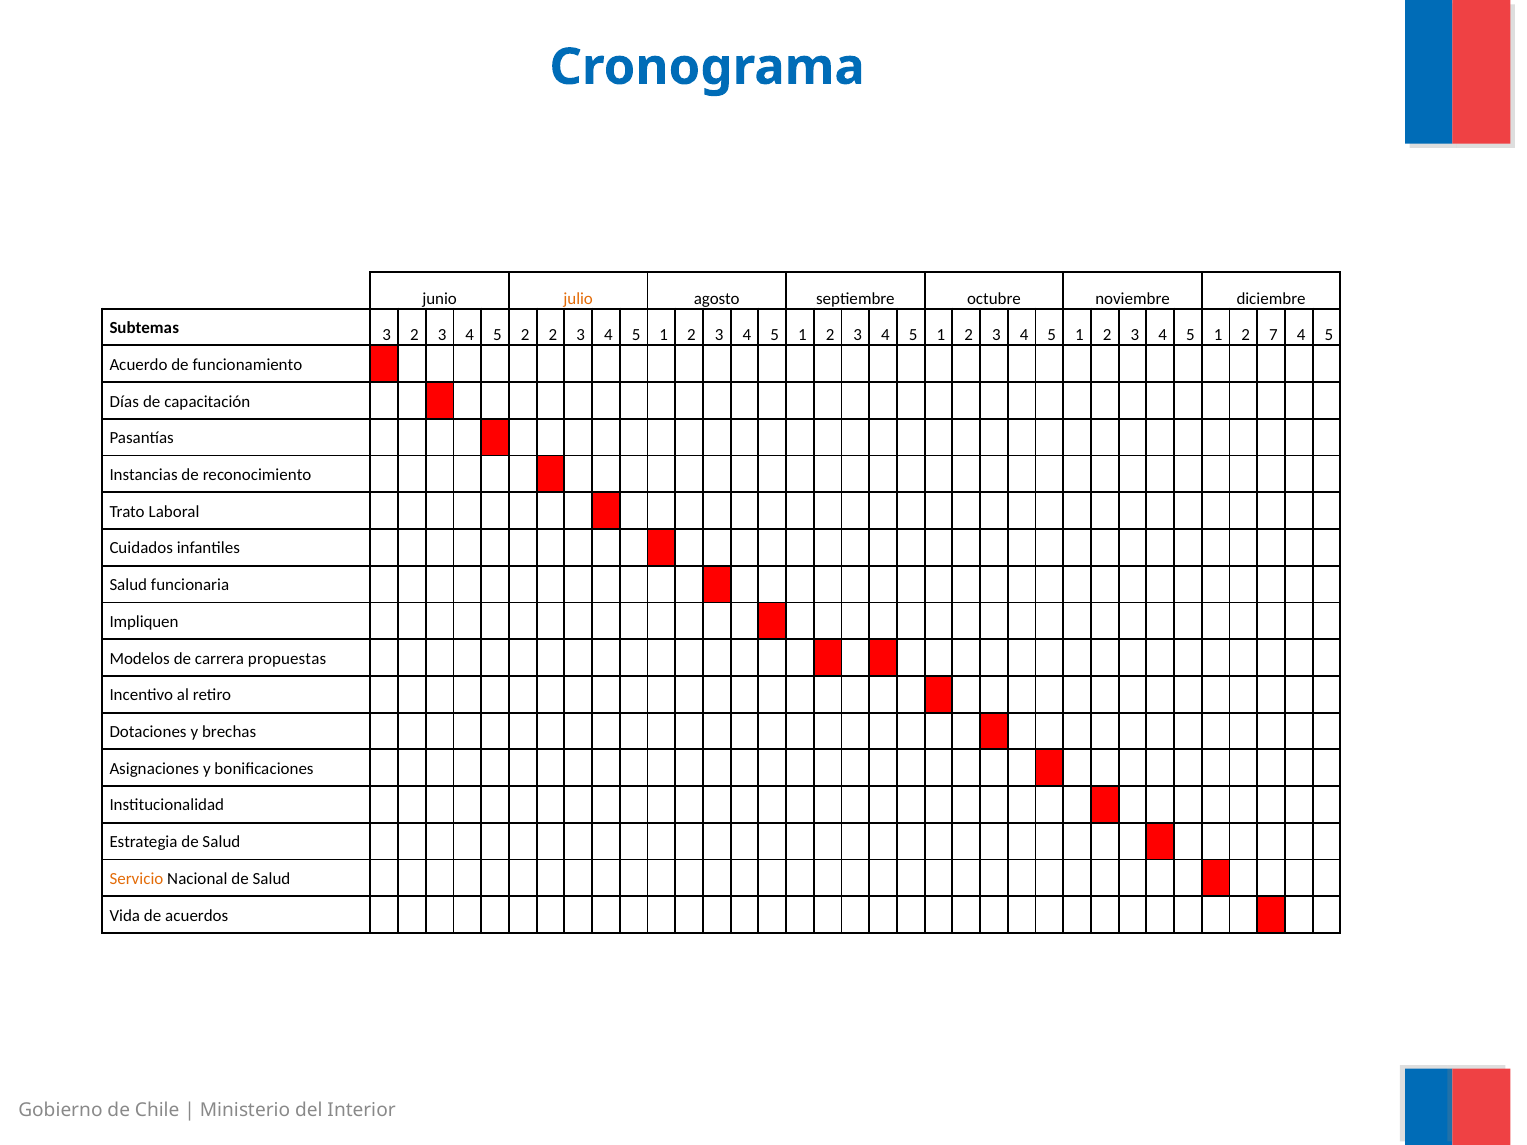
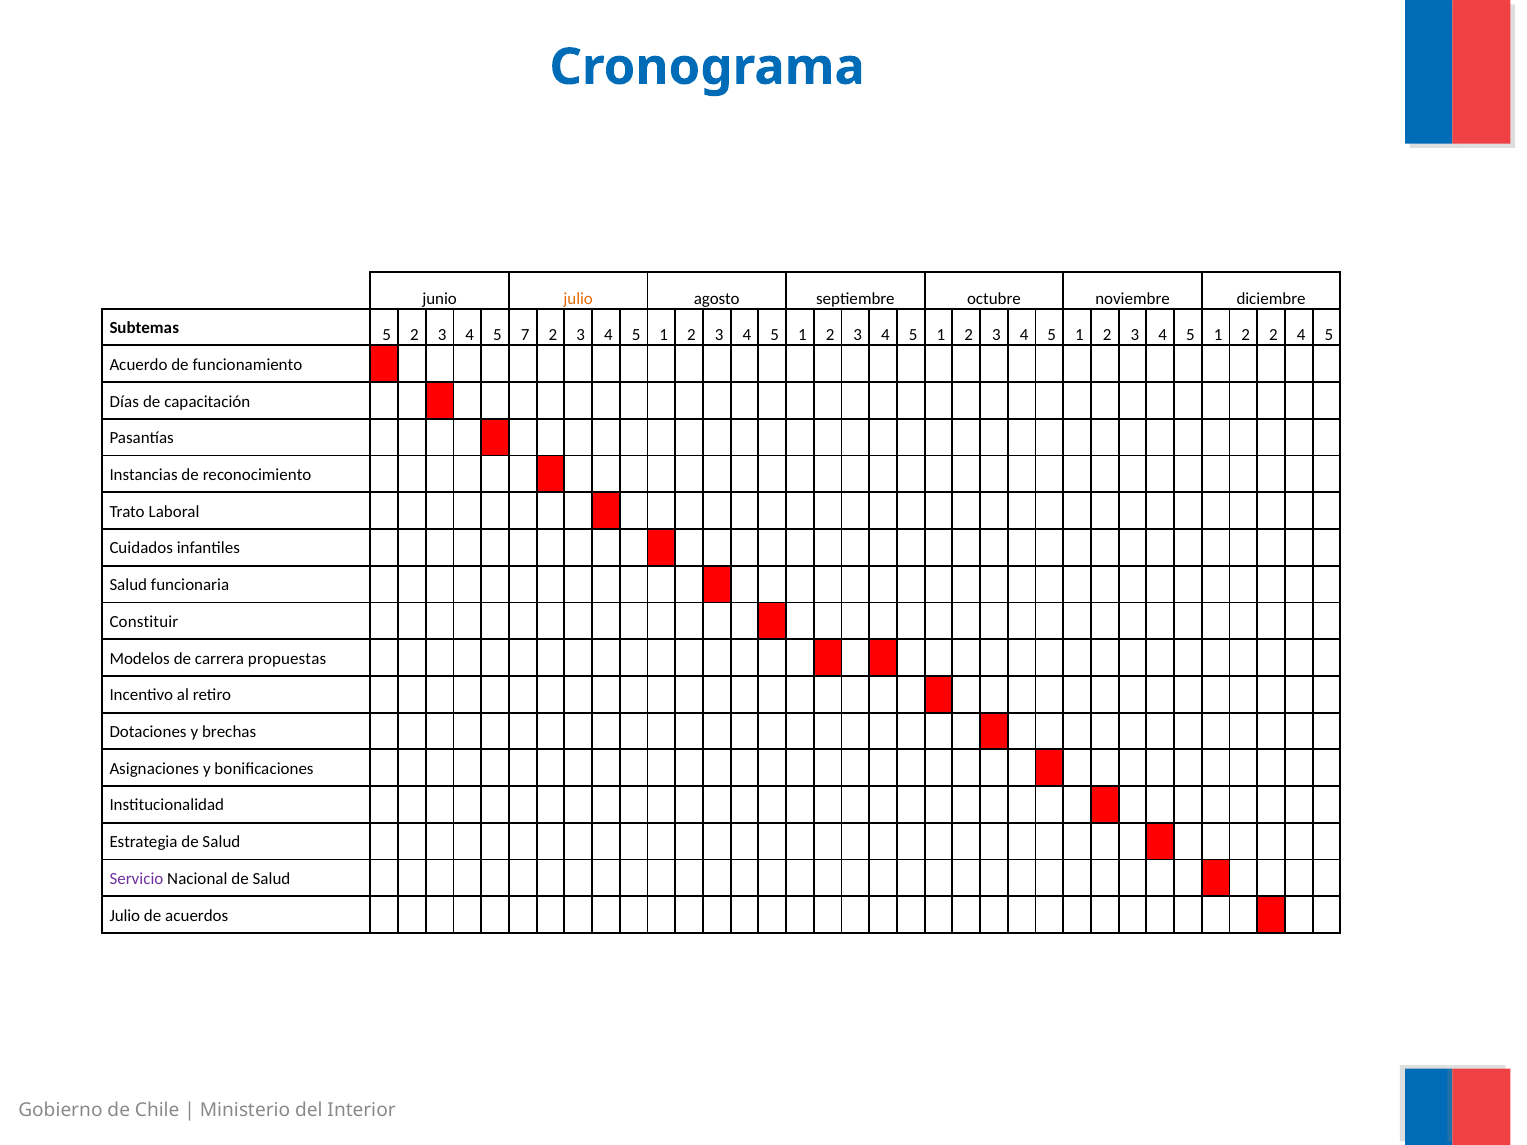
Subtemas 3: 3 -> 5 (387, 335)
5 2: 2 -> 7 (525, 335)
2 7: 7 -> 2 (1274, 335)
Impliquen: Impliquen -> Constituir (144, 622)
Servicio colour: orange -> purple (136, 879)
Vida: Vida -> Julio (125, 916)
